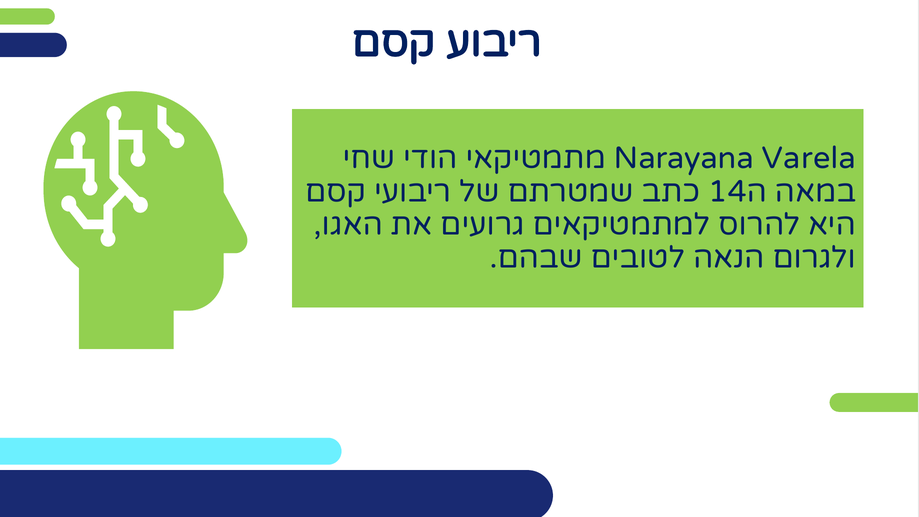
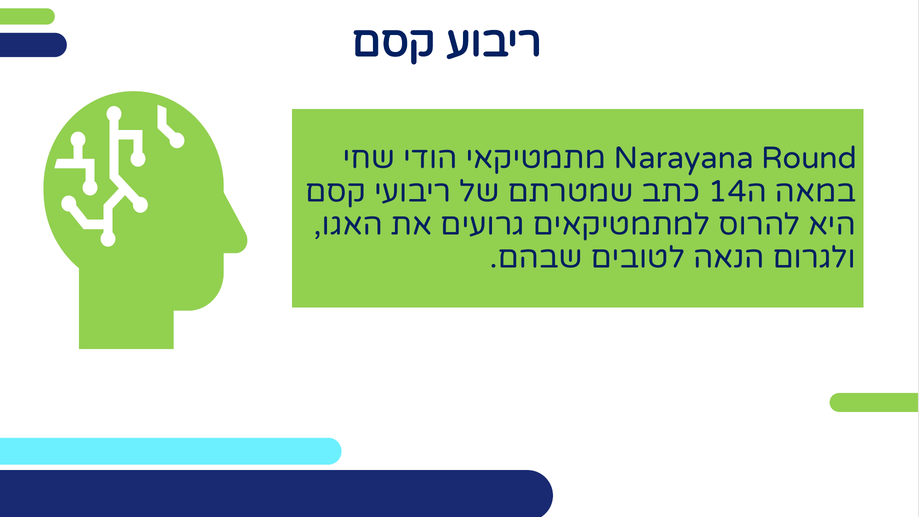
Varela: Varela -> Round (809, 158)
